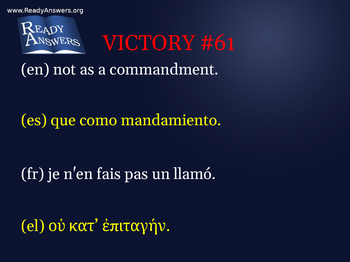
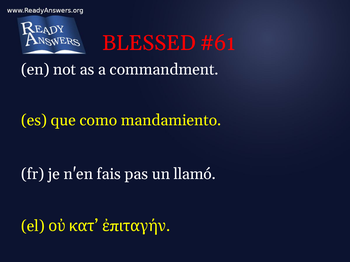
VICTORY: VICTORY -> BLESSED (149, 43)
